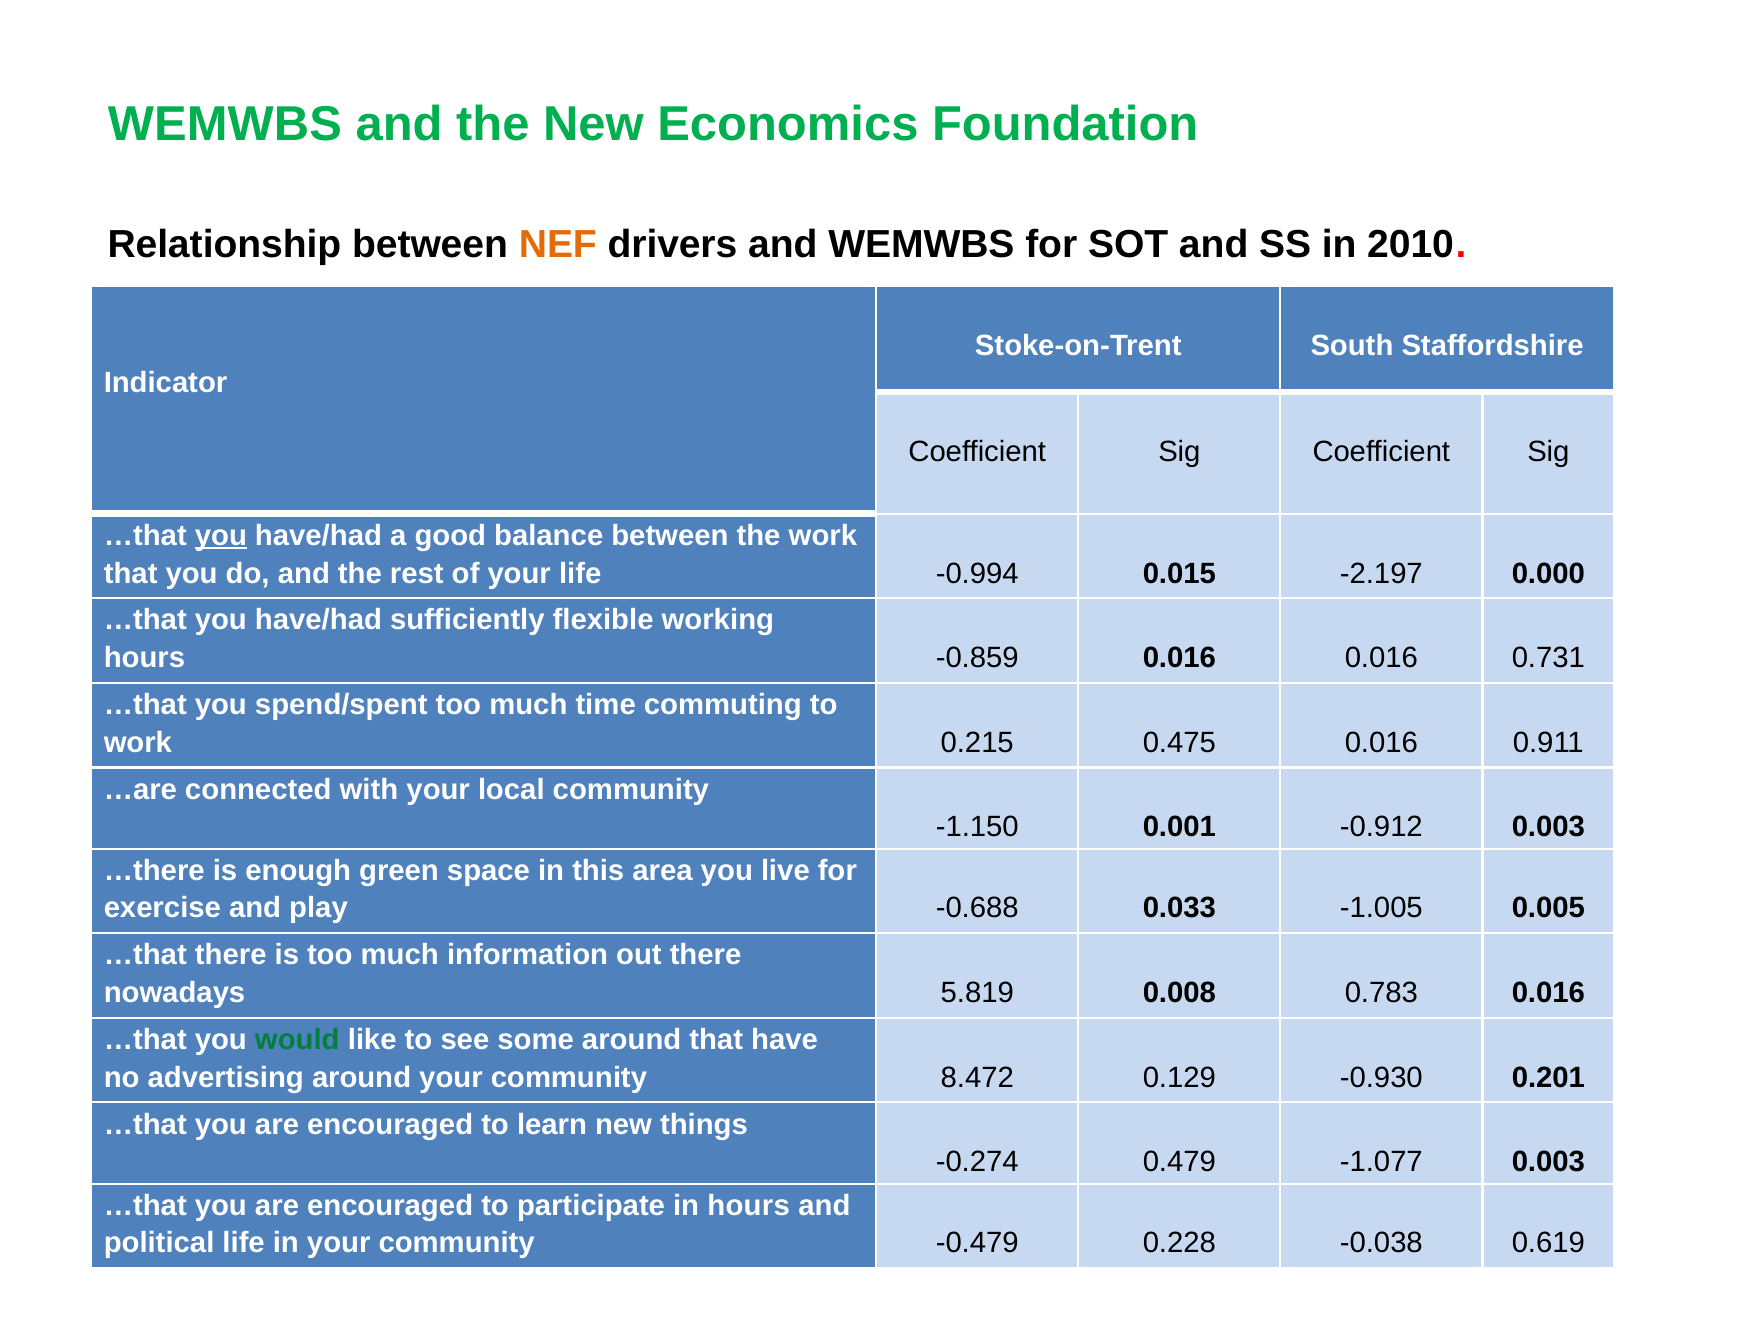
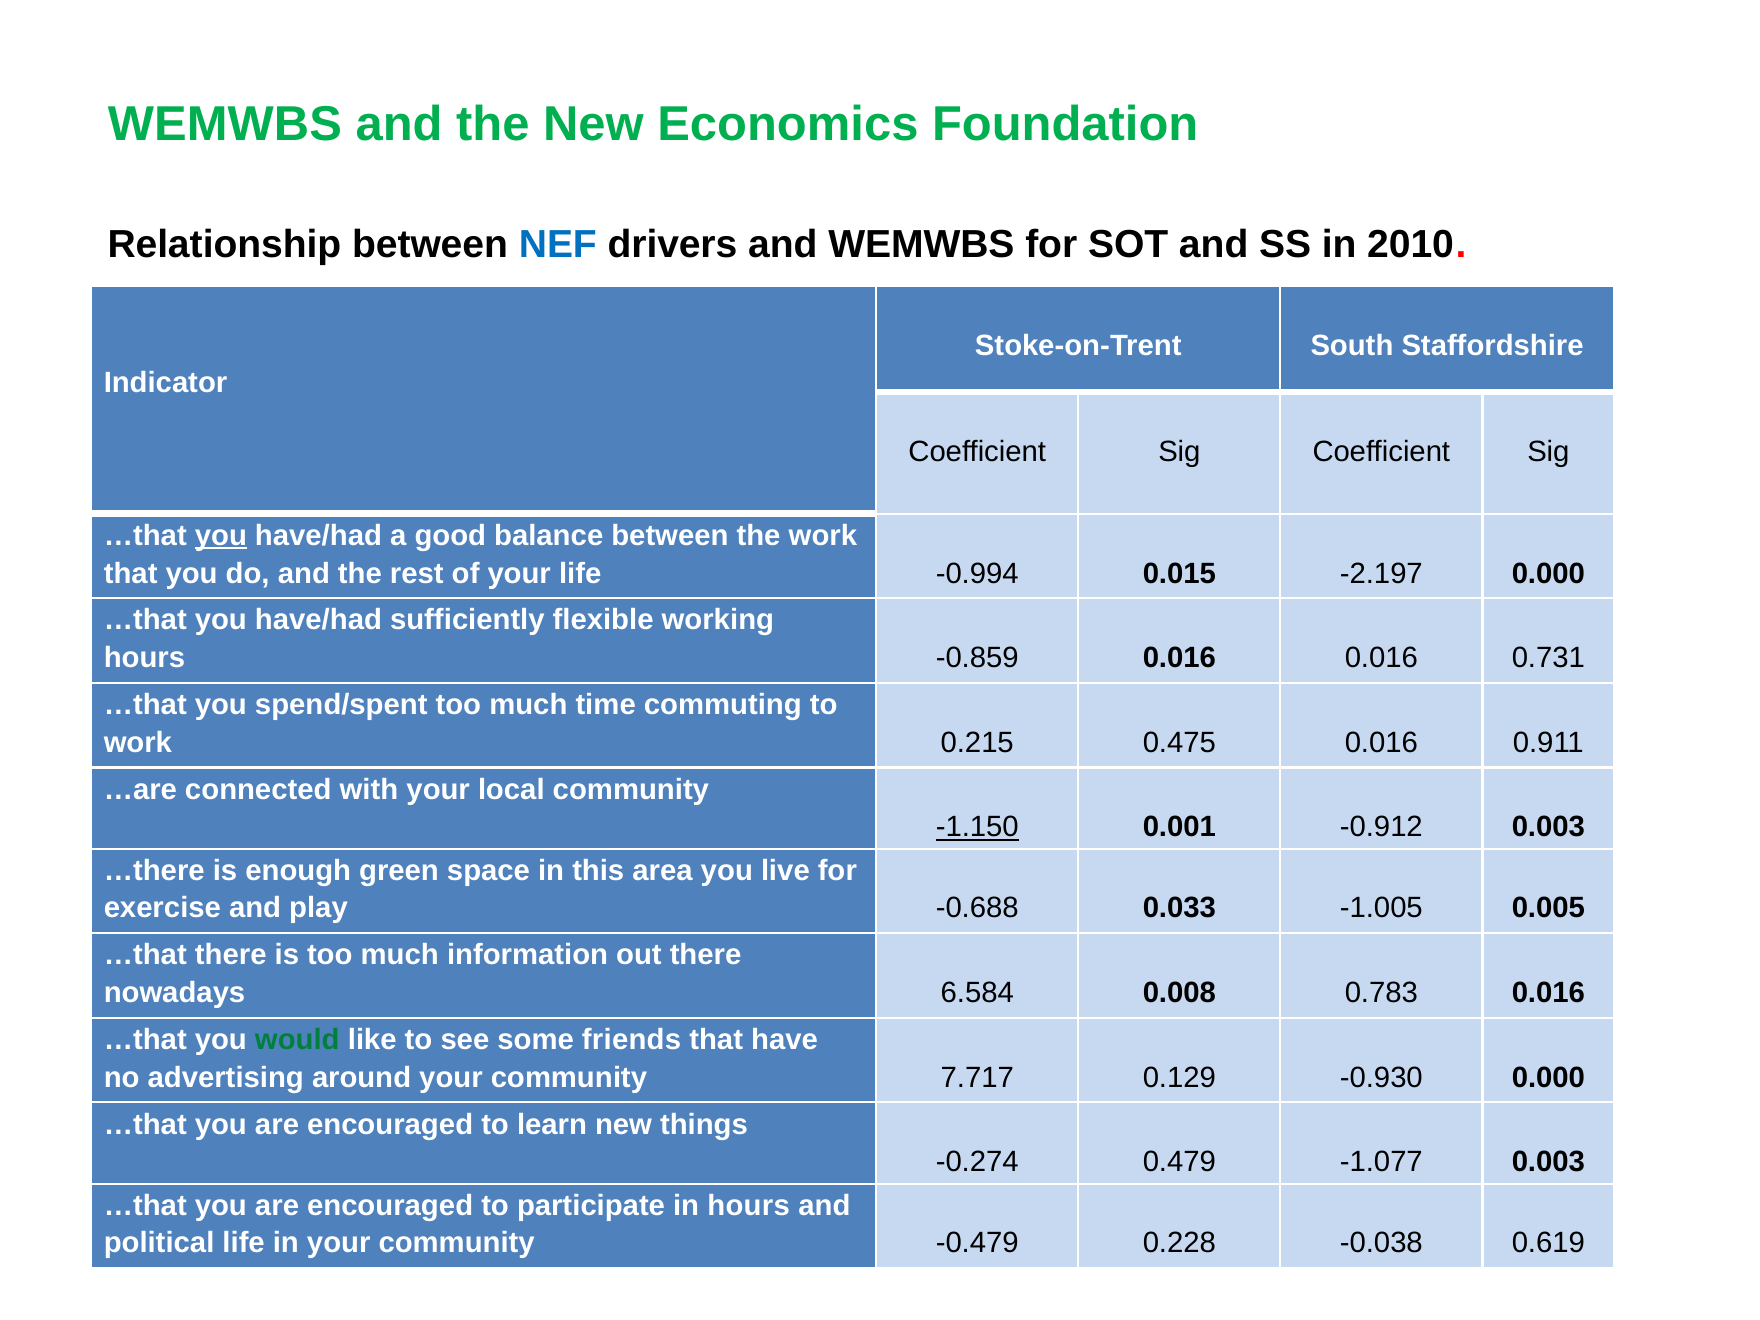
NEF colour: orange -> blue (558, 245)
-1.150 underline: none -> present (977, 827)
5.819: 5.819 -> 6.584 (977, 993)
some around: around -> friends (632, 1040)
8.472: 8.472 -> 7.717 (977, 1078)
-0.930 0.201: 0.201 -> 0.000 (1548, 1078)
